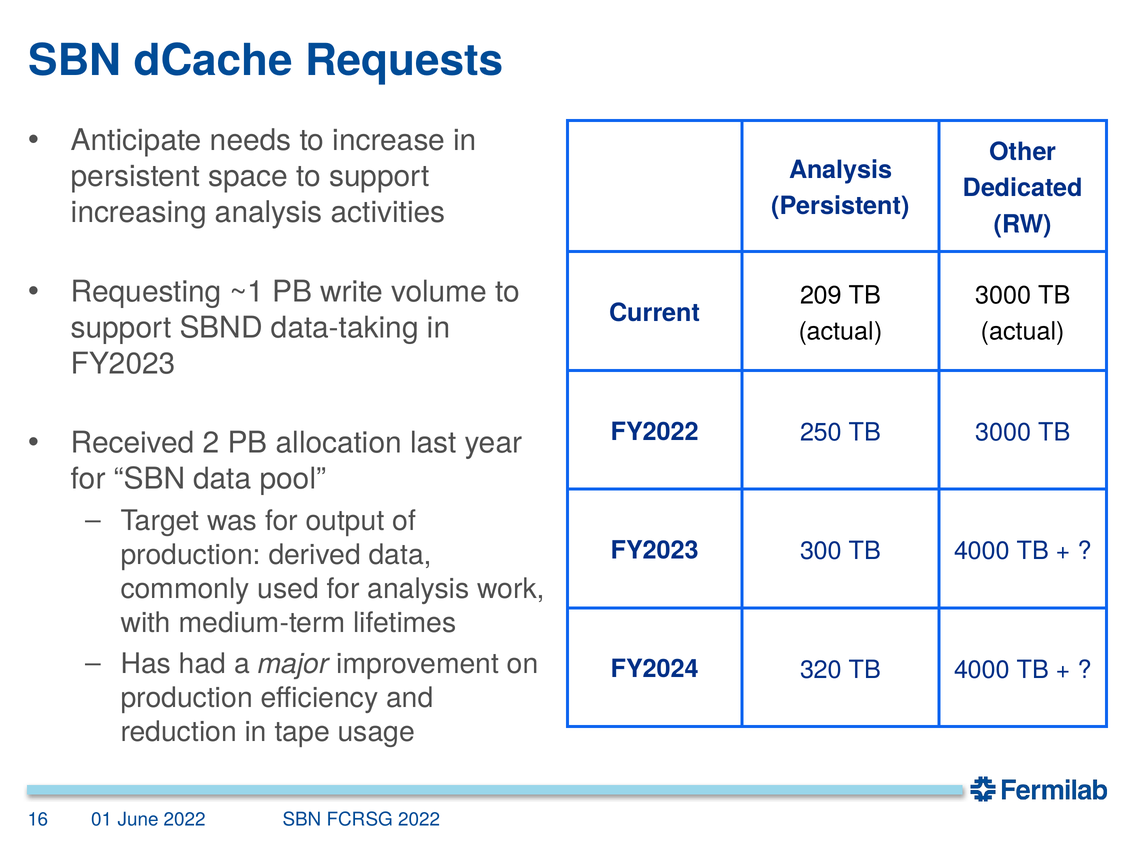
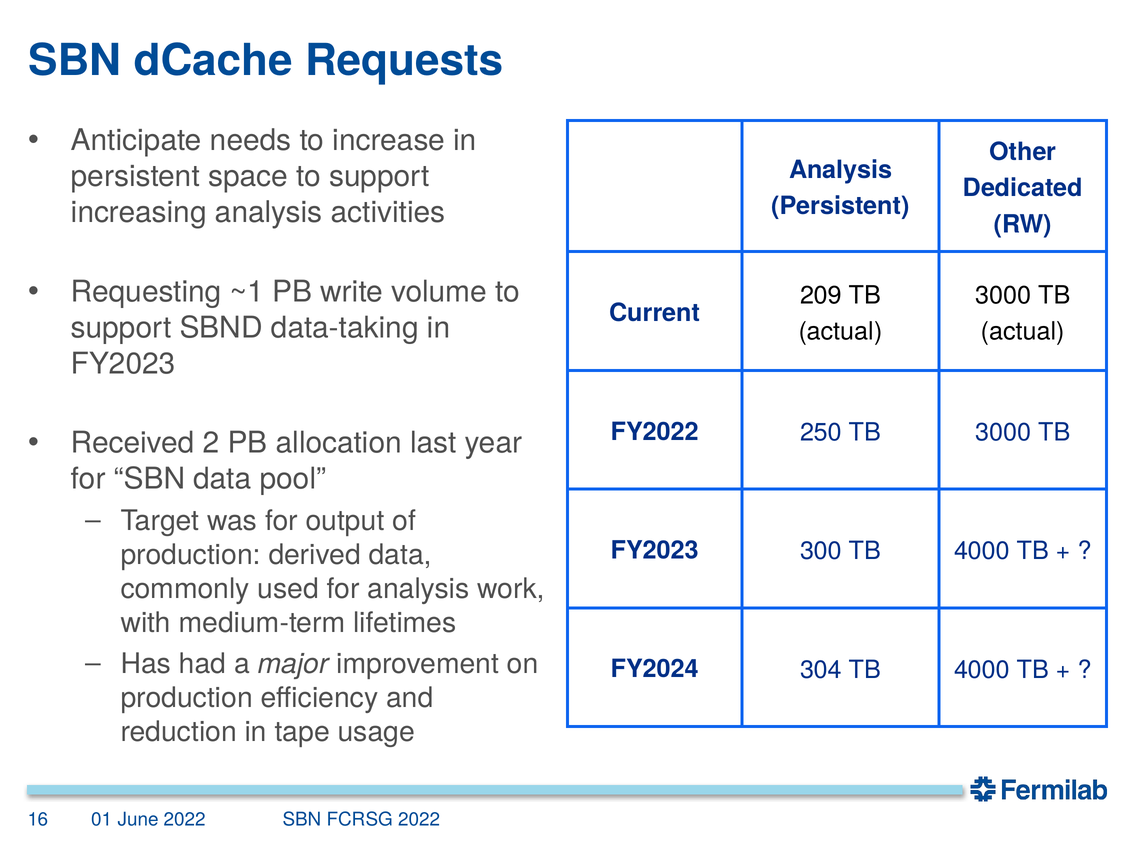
320: 320 -> 304 (821, 670)
